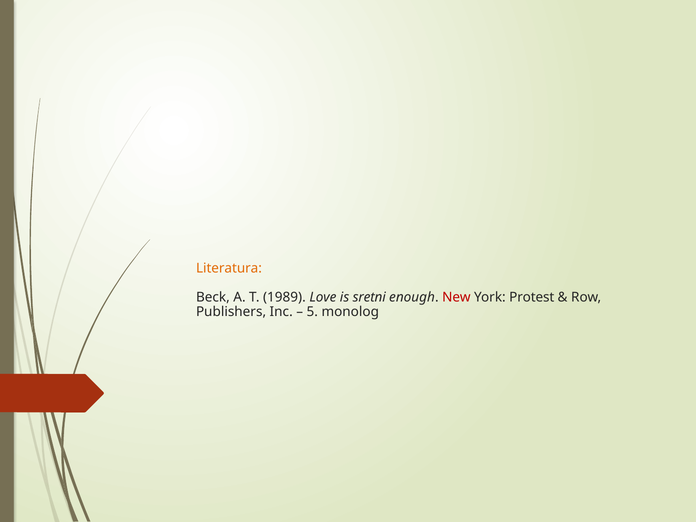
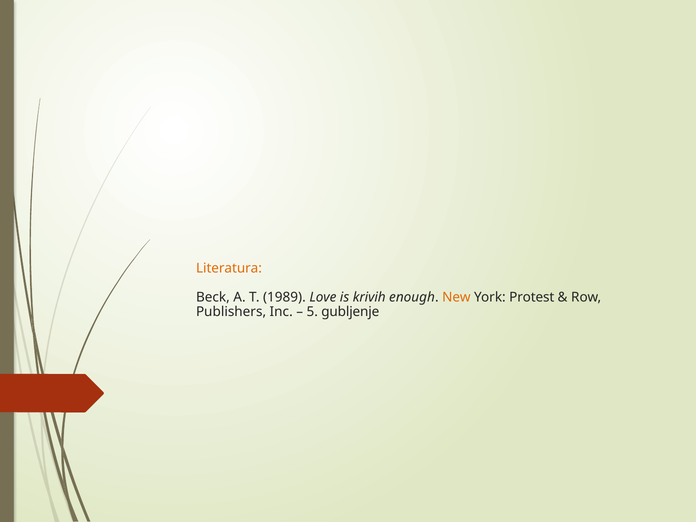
sretni: sretni -> krivih (369, 297)
New colour: red -> orange (456, 297)
monolog: monolog -> gubljenje (350, 312)
